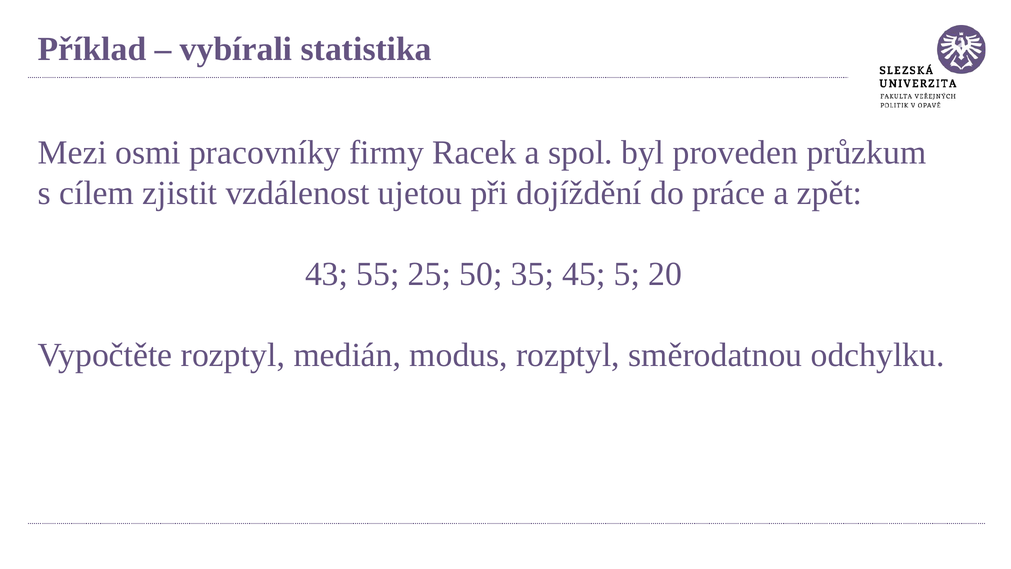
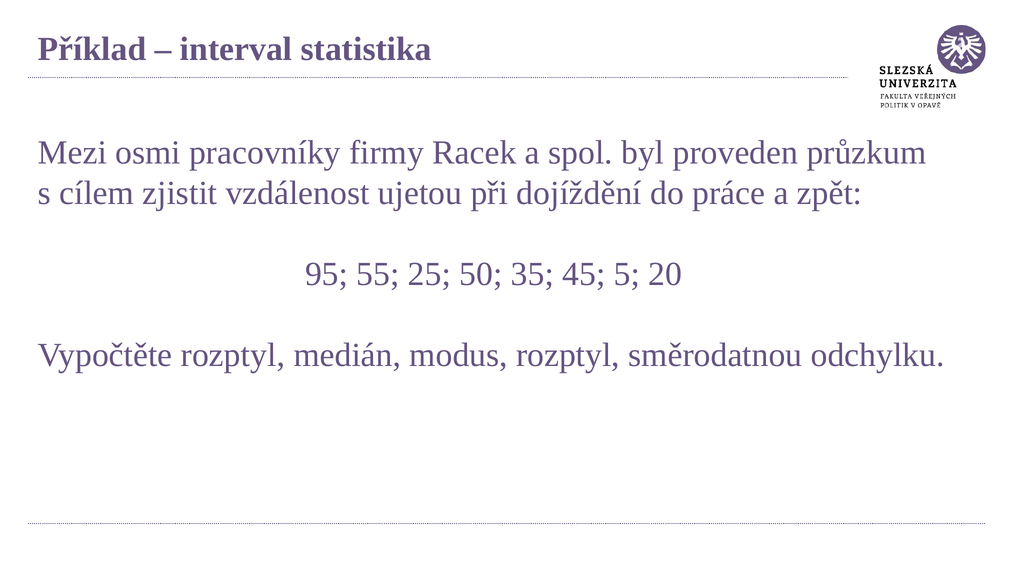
vybírali: vybírali -> interval (236, 49)
43: 43 -> 95 (327, 274)
